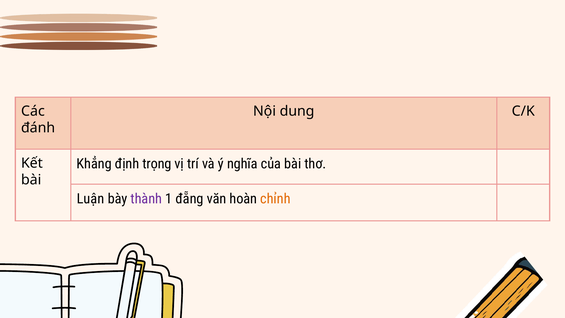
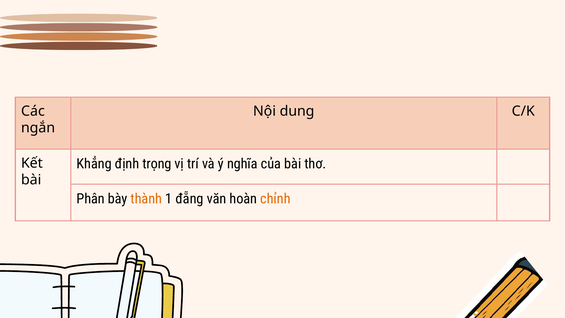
đánh: đánh -> ngắn (38, 128)
Luận: Luận -> Phân (91, 199)
thành colour: purple -> orange (146, 199)
